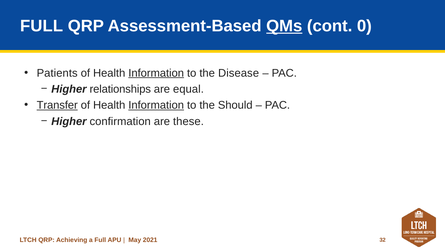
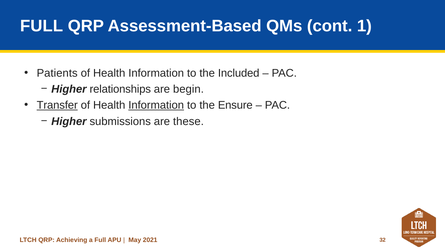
QMs underline: present -> none (284, 26)
0: 0 -> 1 (364, 26)
Information underline: present -> none (156, 73)
Disease: Disease -> Included (239, 73)
equal: equal -> begin (188, 89)
Should: Should -> Ensure (235, 105)
confirmation: confirmation -> submissions (120, 121)
